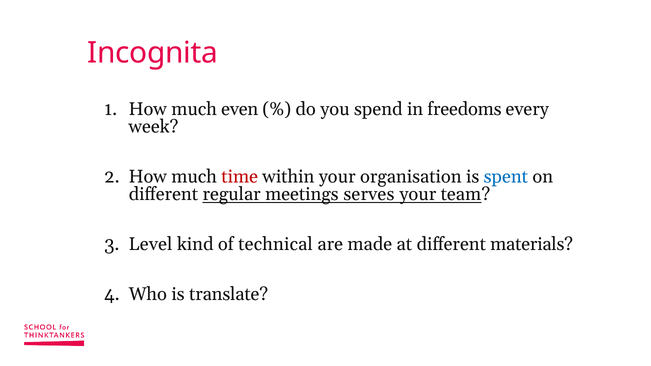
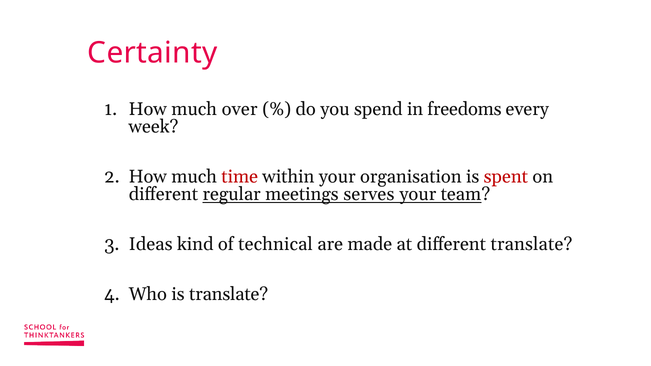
Incognita: Incognita -> Certainty (152, 53)
even: even -> over (240, 109)
spent colour: blue -> red (506, 177)
Level: Level -> Ideas (151, 244)
different materials: materials -> translate (531, 244)
